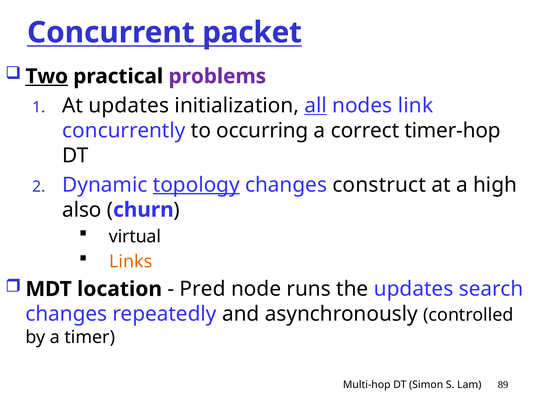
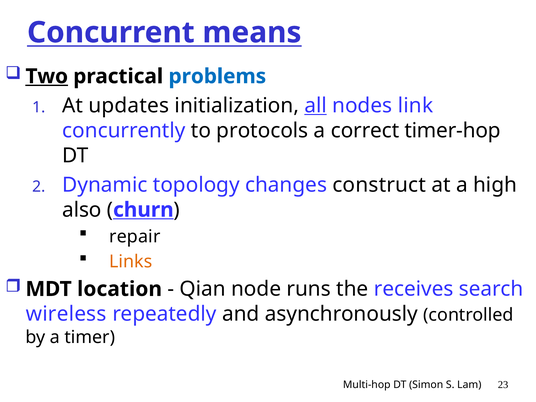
packet: packet -> means (252, 33)
problems colour: purple -> blue (217, 76)
occurring: occurring -> protocols (262, 131)
topology underline: present -> none (196, 185)
churn underline: none -> present (143, 210)
virtual: virtual -> repair (135, 236)
Pred: Pred -> Qian (203, 289)
the updates: updates -> receives (414, 289)
changes: changes -> wireless (66, 314)
89: 89 -> 23 (503, 385)
